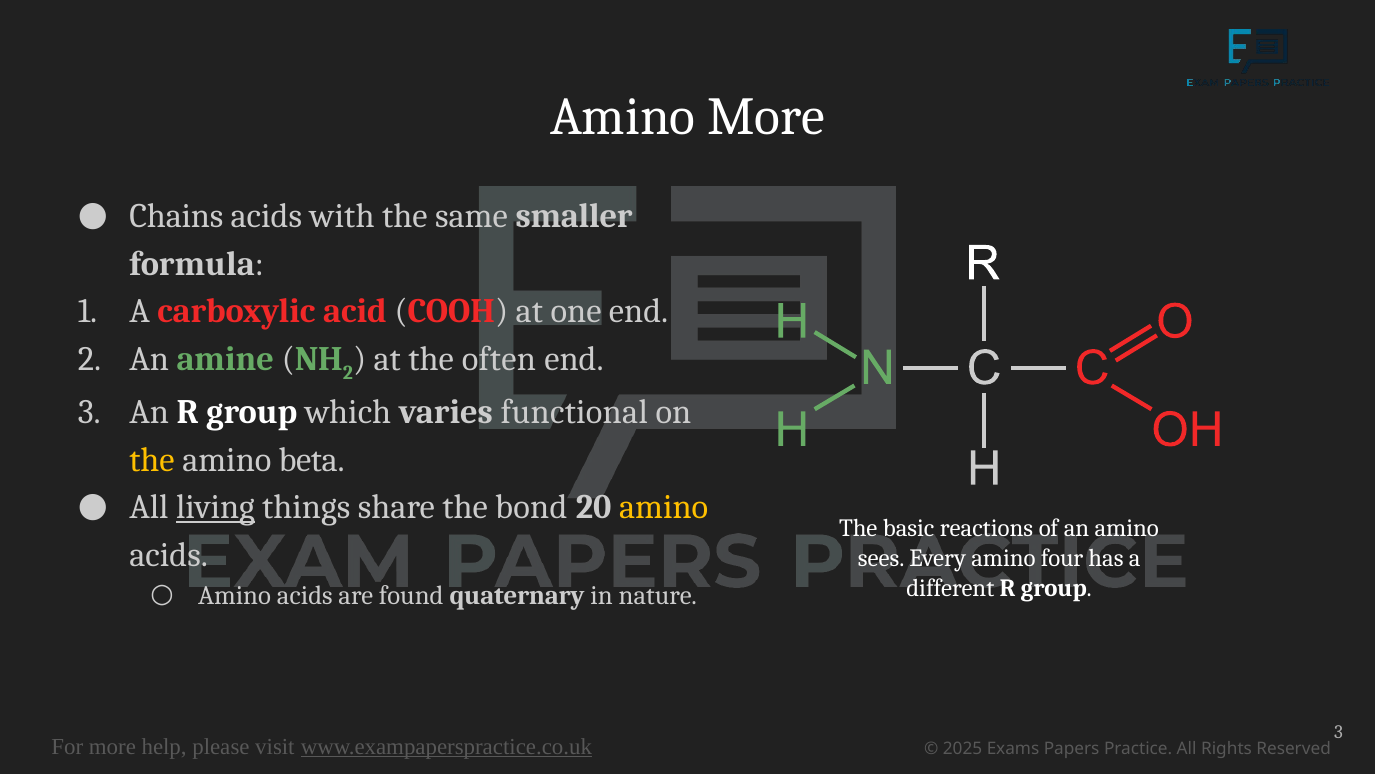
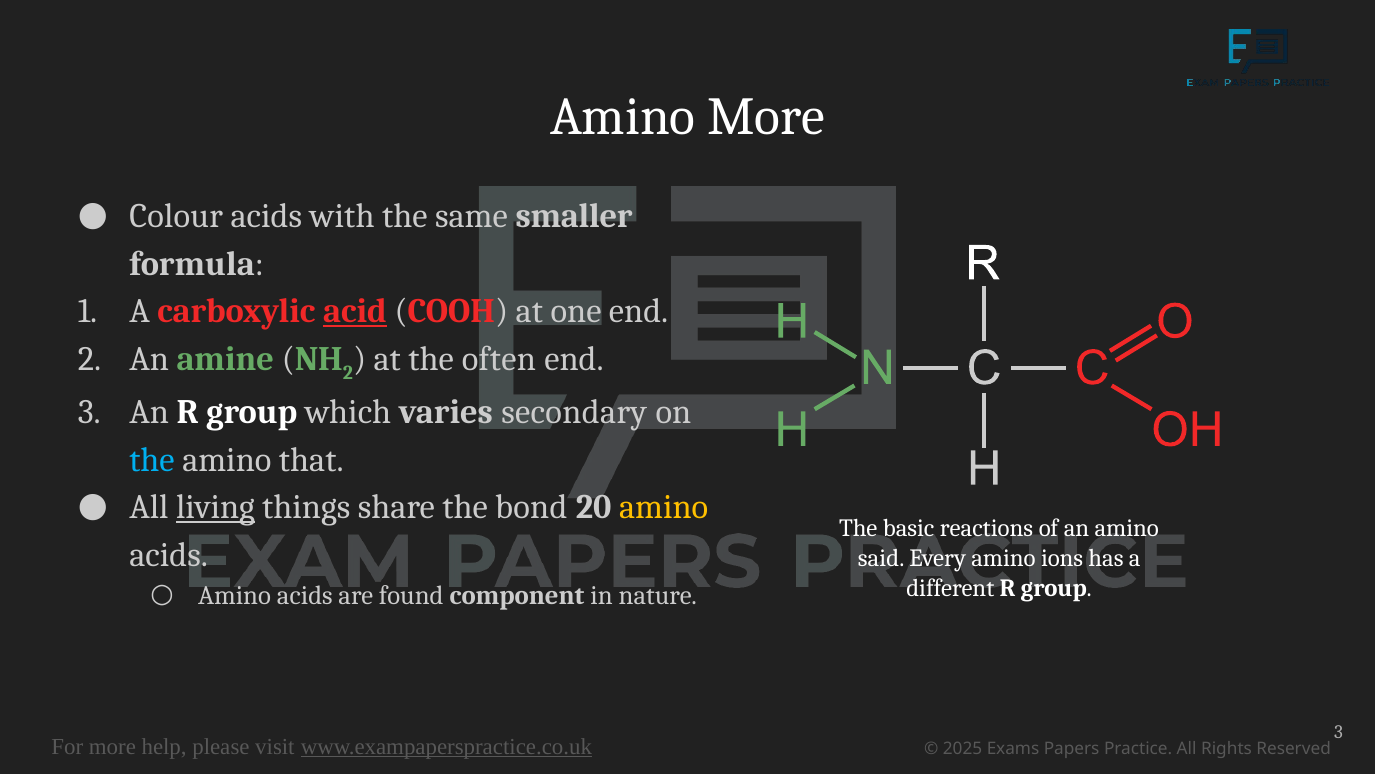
Chains: Chains -> Colour (176, 216)
acid underline: none -> present (355, 311)
functional: functional -> secondary (574, 412)
the colour: yellow -> light blue (152, 460)
beta: beta -> that (311, 460)
sees: sees -> said (881, 558)
four: four -> ions (1062, 558)
quaternary: quaternary -> component (517, 596)
